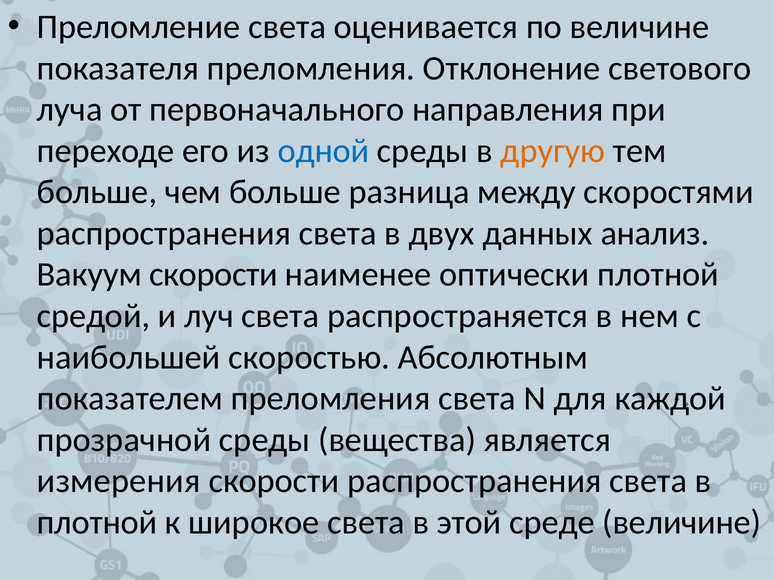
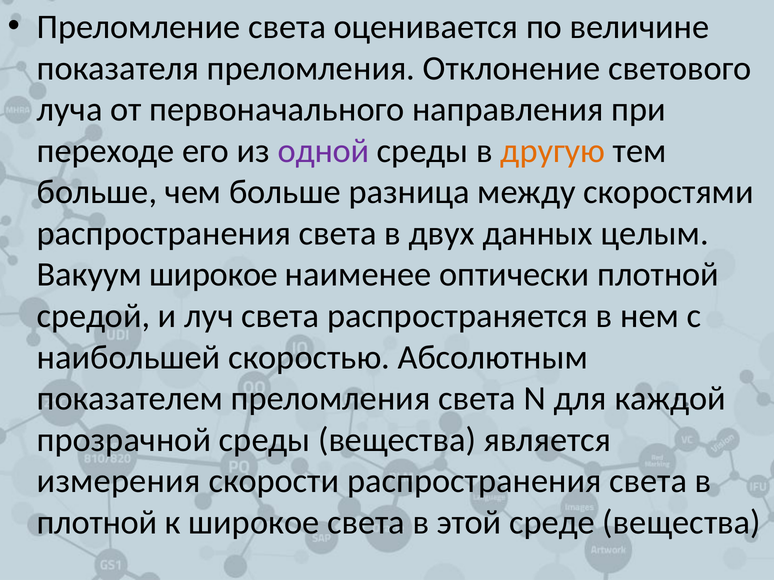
одной colour: blue -> purple (324, 151)
анализ: анализ -> целым (655, 234)
Вакуум скорости: скорости -> широкое (214, 275)
среде величине: величине -> вещества (682, 523)
